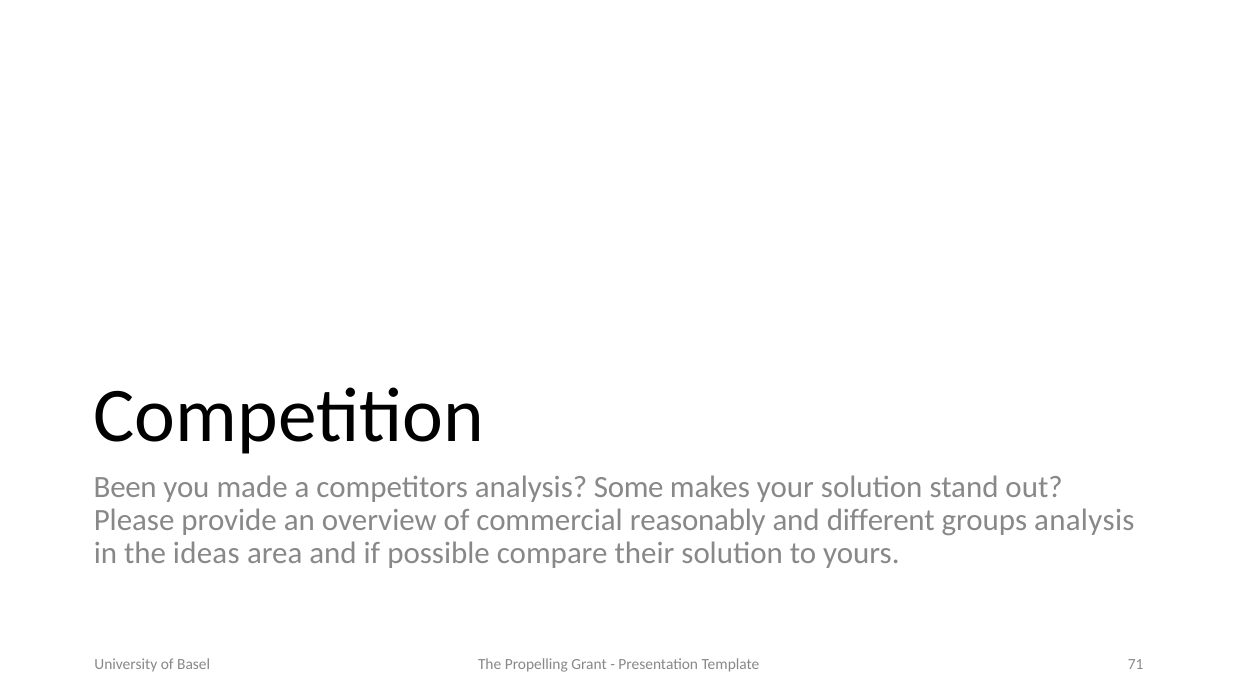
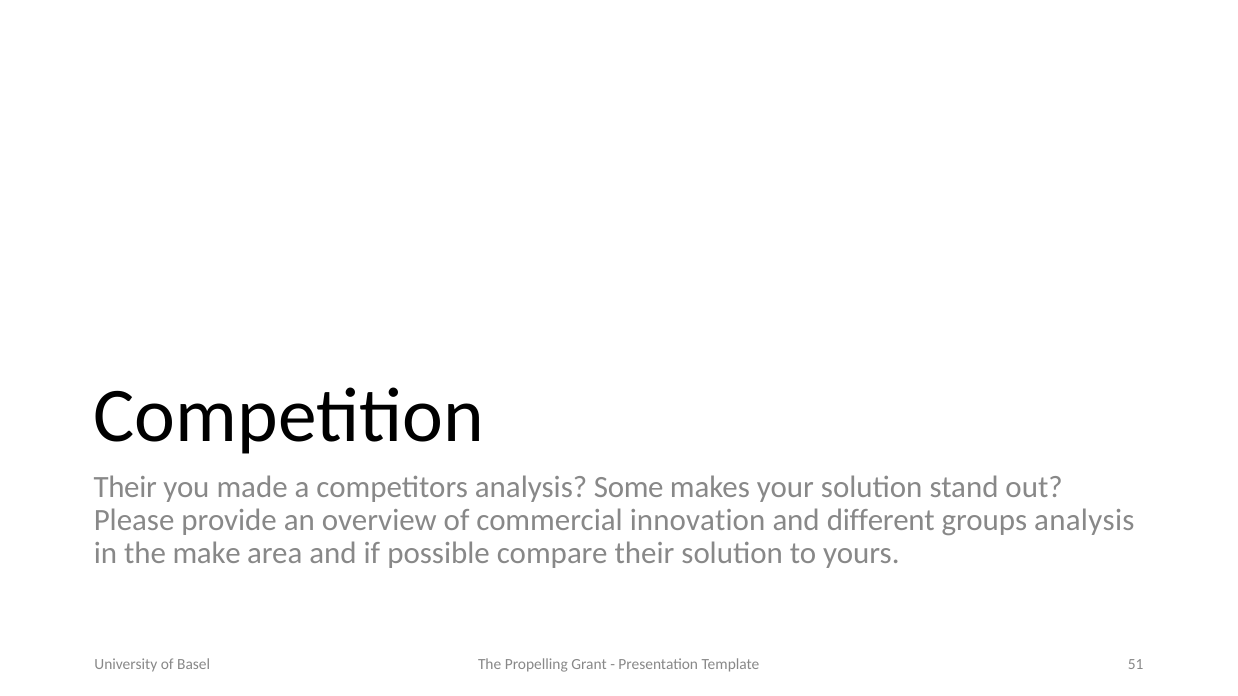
Been: Been -> Their (125, 487)
reasonably: reasonably -> innovation (698, 521)
ideas: ideas -> make (207, 554)
71: 71 -> 51 (1136, 665)
